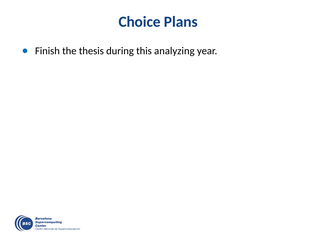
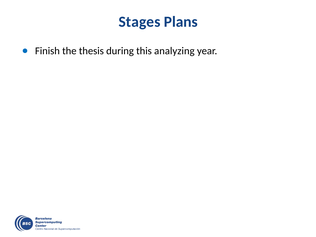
Choice: Choice -> Stages (139, 22)
